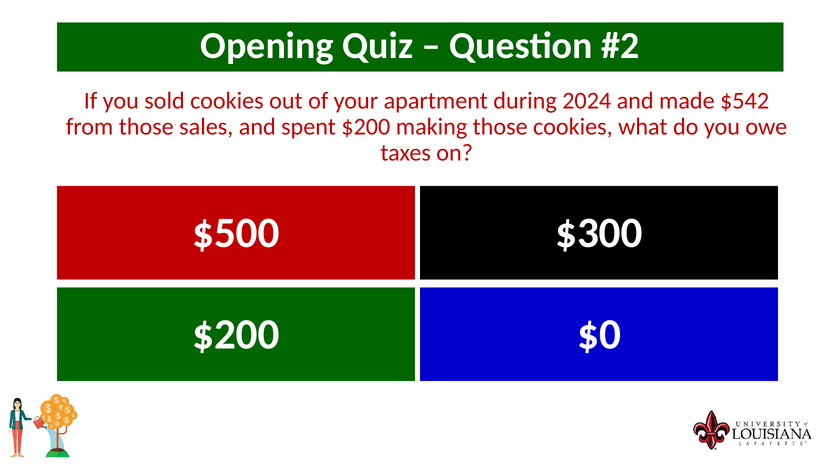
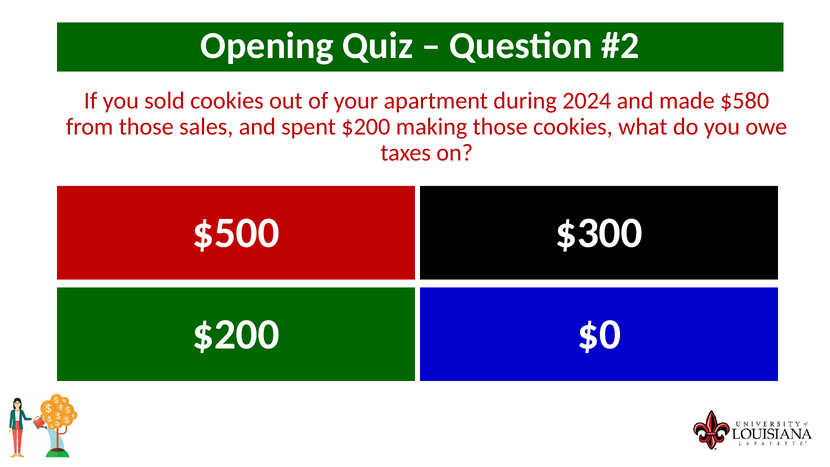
$542: $542 -> $580 (745, 100)
